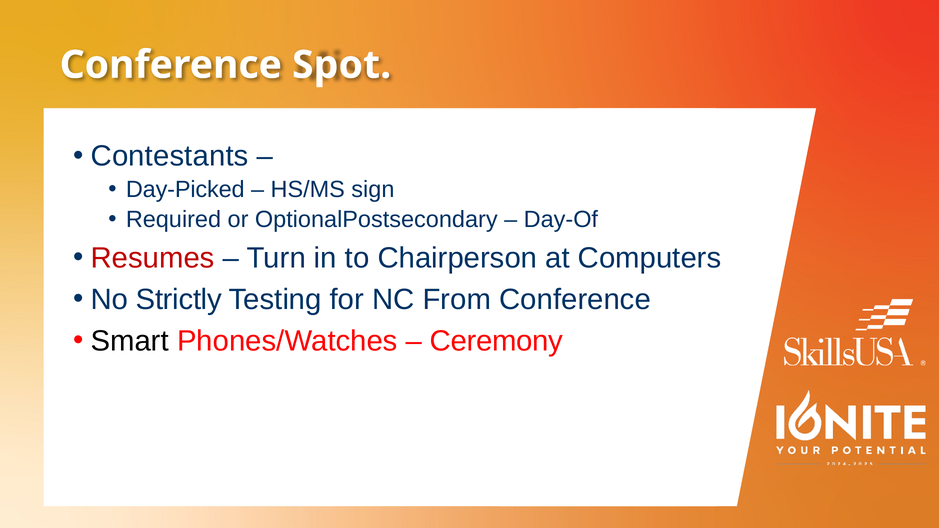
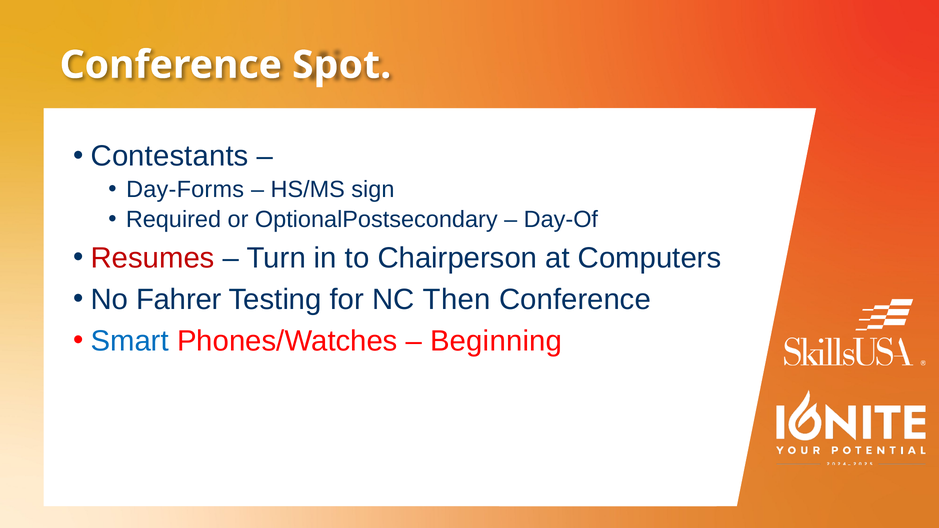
Day-Picked: Day-Picked -> Day-Forms (185, 190)
Strictly: Strictly -> Fahrer (179, 299)
From: From -> Then (457, 299)
Smart colour: black -> blue (130, 341)
Ceremony: Ceremony -> Beginning (496, 341)
